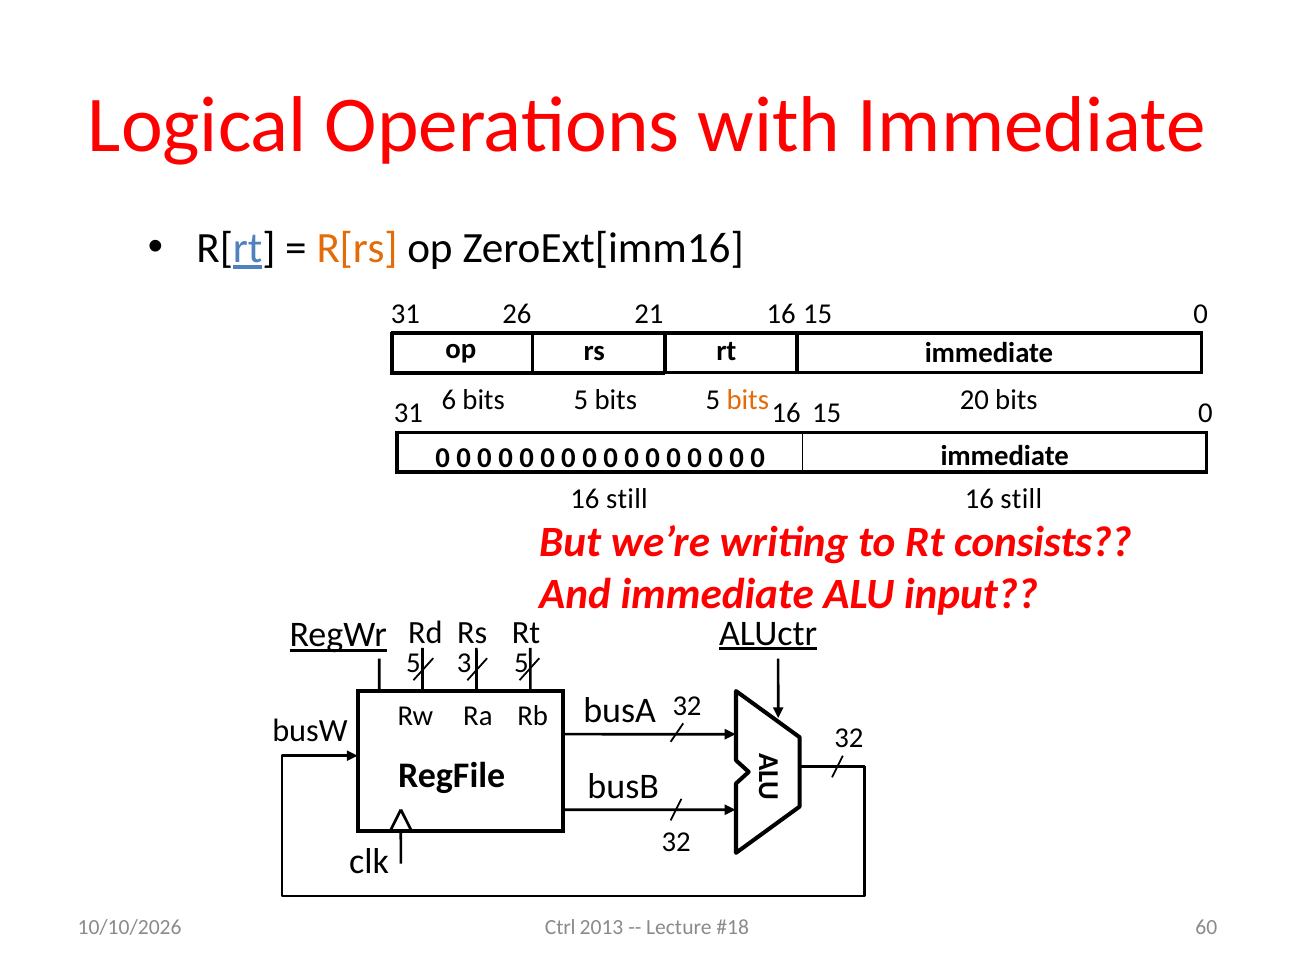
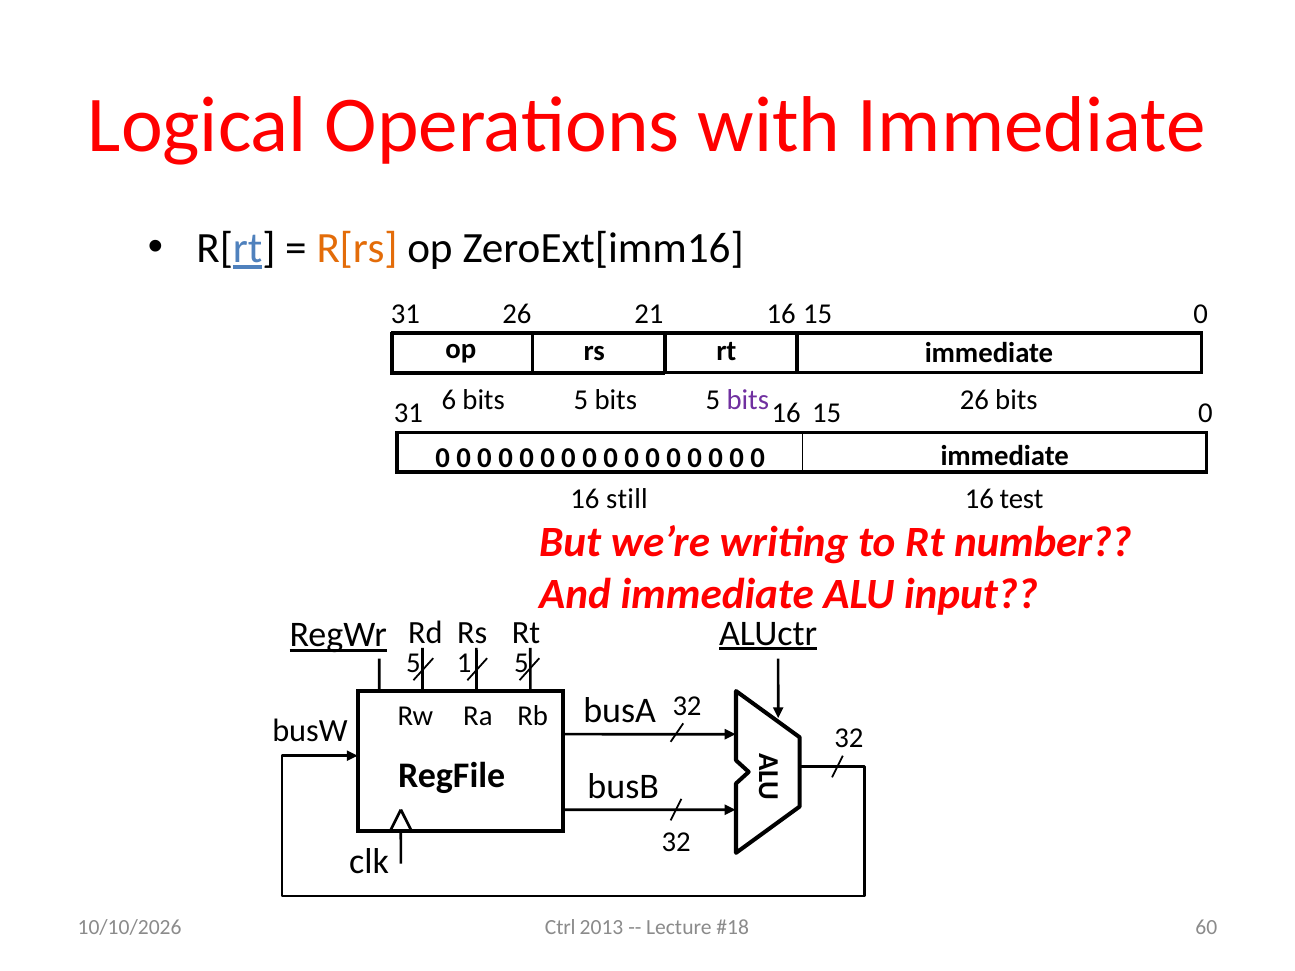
bits colour: orange -> purple (748, 400)
bits 20: 20 -> 26 (974, 400)
still: still -> test (1022, 500)
consists: consists -> number (1043, 543)
3: 3 -> 1 (464, 663)
